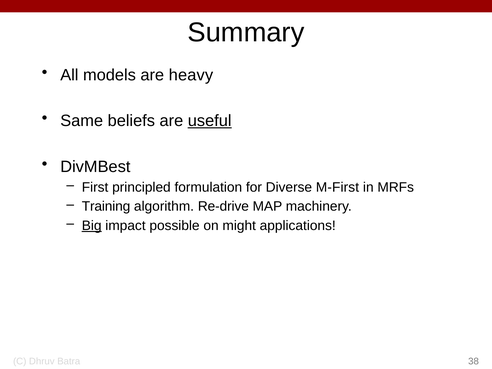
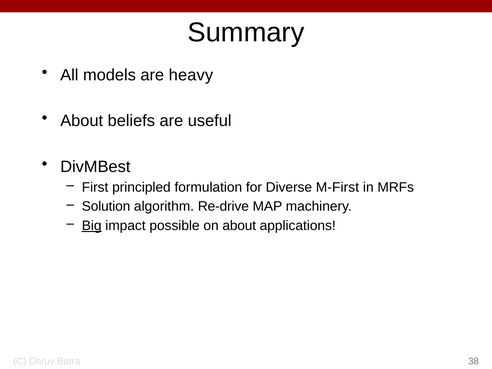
Same: Same -> About (82, 121)
useful underline: present -> none (210, 121)
Training: Training -> Solution (106, 206)
on might: might -> about (239, 226)
